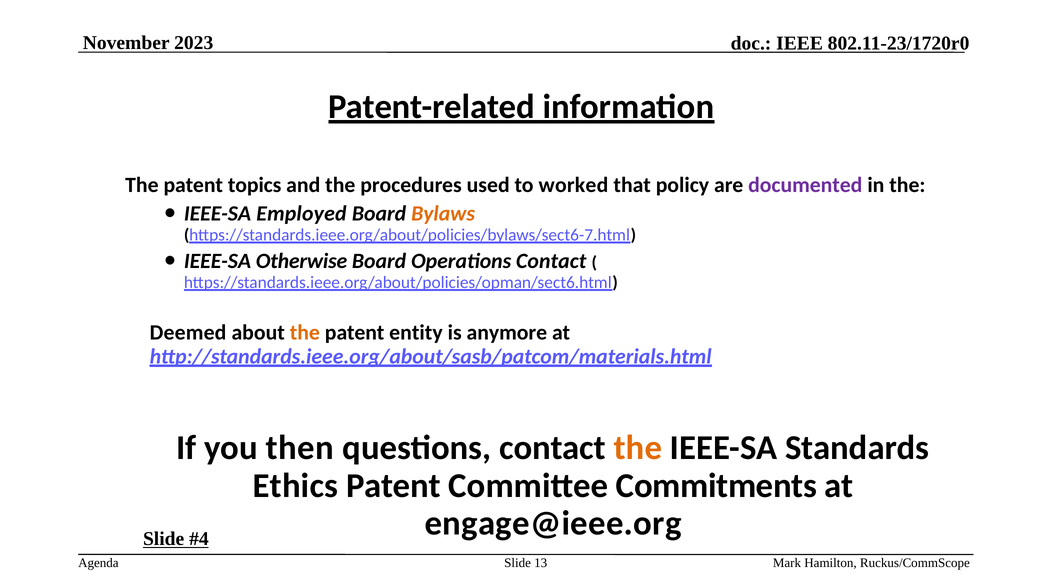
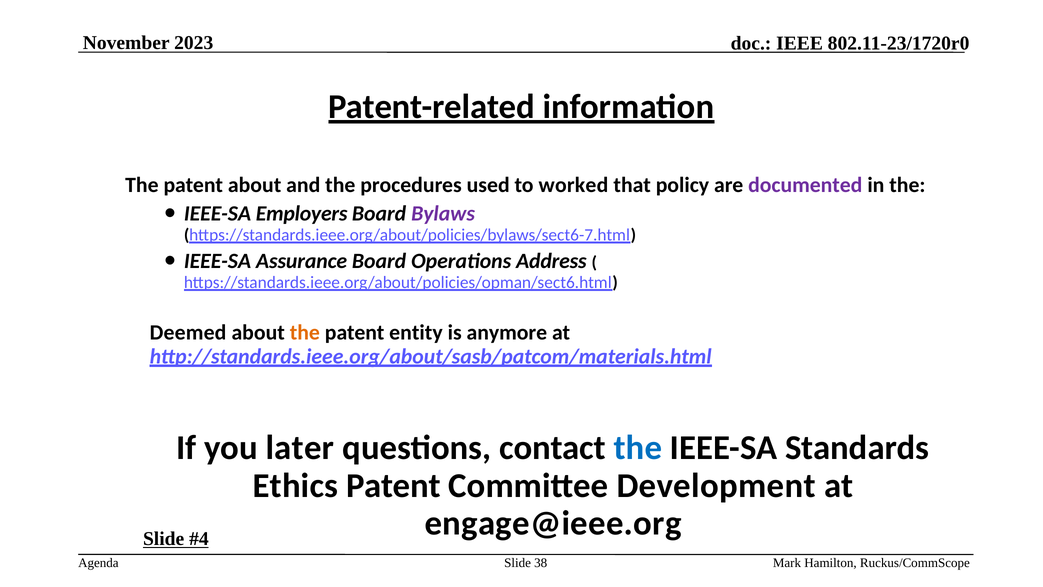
patent topics: topics -> about (255, 185)
Employed: Employed -> Employers (302, 213)
Bylaws colour: orange -> purple (443, 213)
Otherwise: Otherwise -> Assurance (302, 261)
Operations Contact: Contact -> Address (551, 261)
then: then -> later (300, 448)
the colour: orange -> blue (638, 448)
Commitments: Commitments -> Development (716, 485)
13: 13 -> 38 (541, 563)
